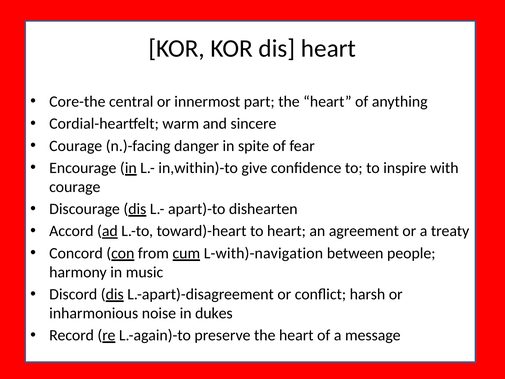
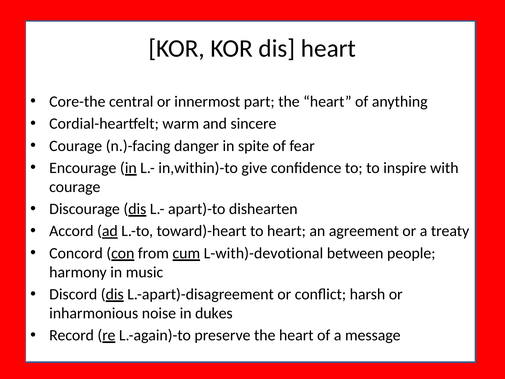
L-with)-navigation: L-with)-navigation -> L-with)-devotional (263, 253)
